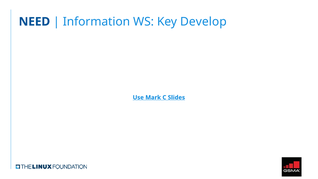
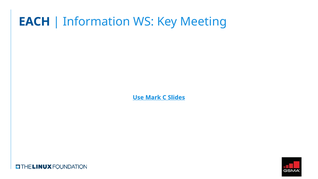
NEED: NEED -> EACH (34, 22)
Develop: Develop -> Meeting (203, 22)
